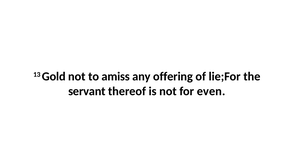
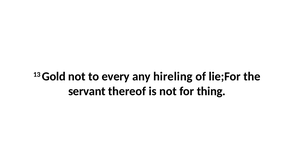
amiss: amiss -> every (116, 76)
offering: offering -> hireling (173, 76)
even: even -> thing (211, 91)
